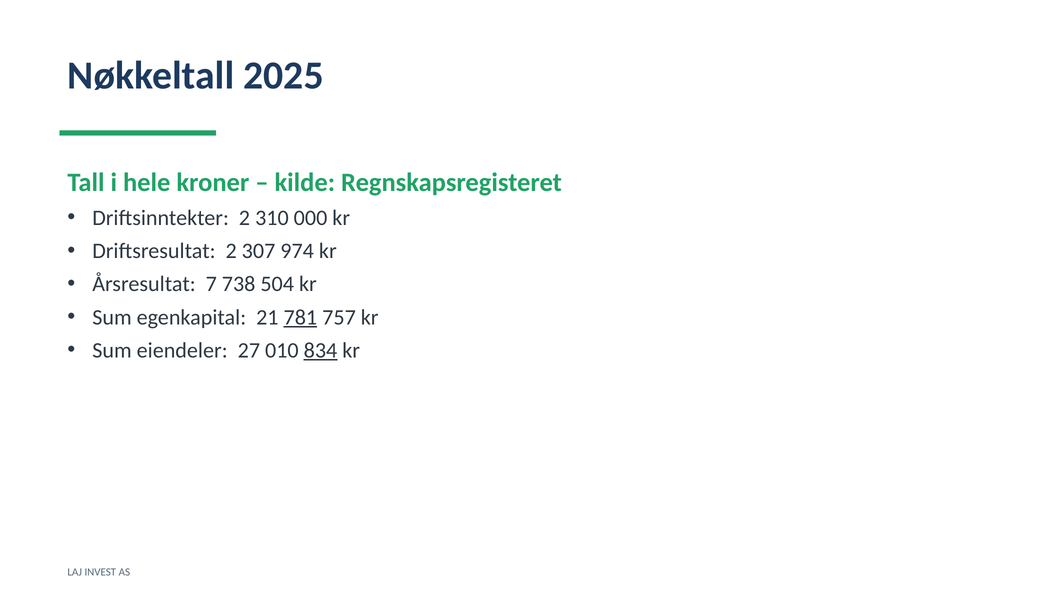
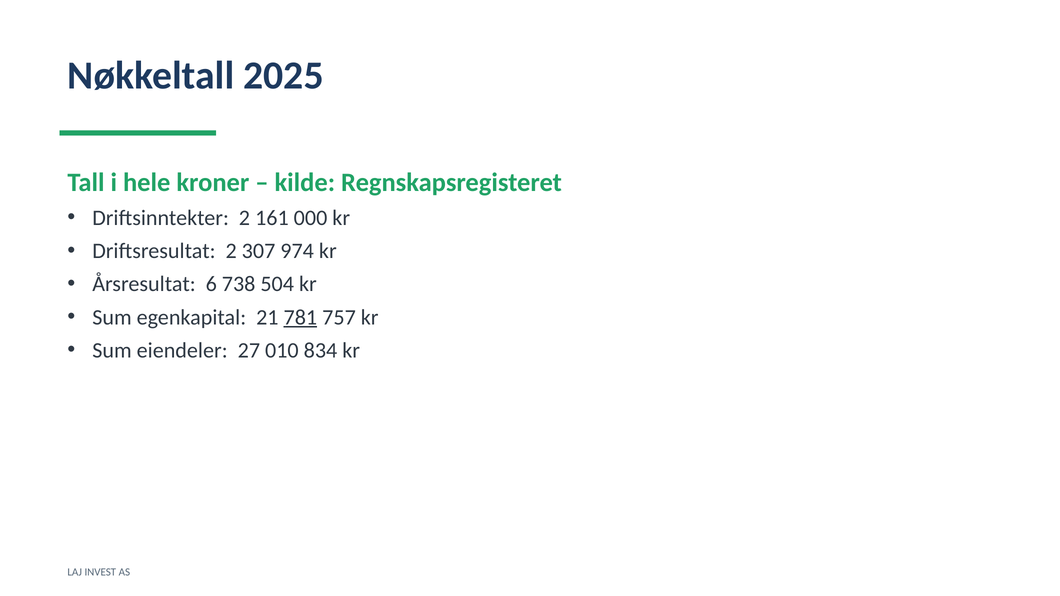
310: 310 -> 161 (272, 218)
7: 7 -> 6 (211, 284)
834 underline: present -> none (321, 351)
